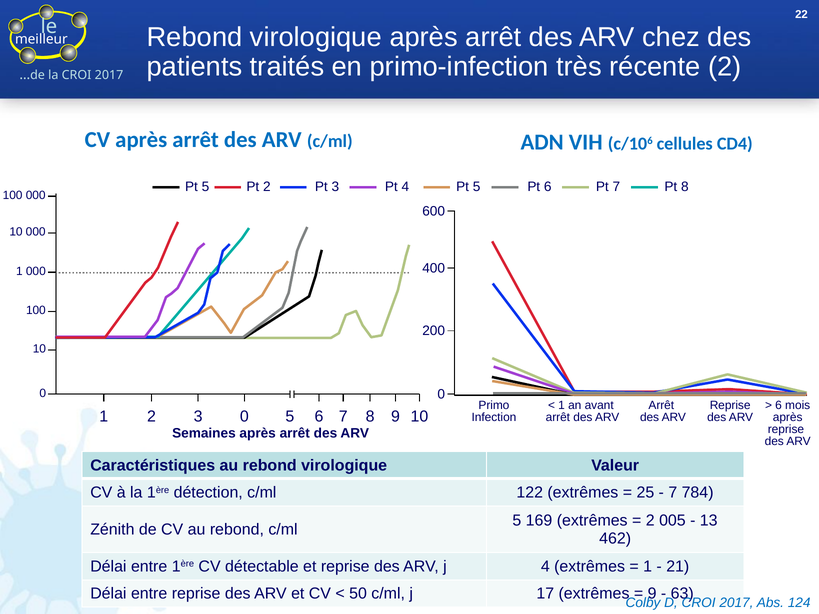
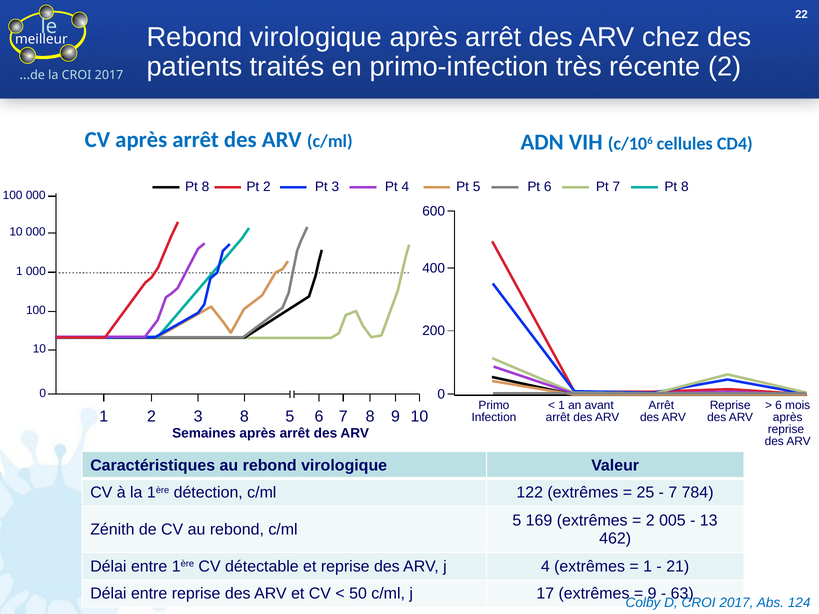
5: 5 -> 8 (206, 187)
3 0: 0 -> 8 (244, 416)
